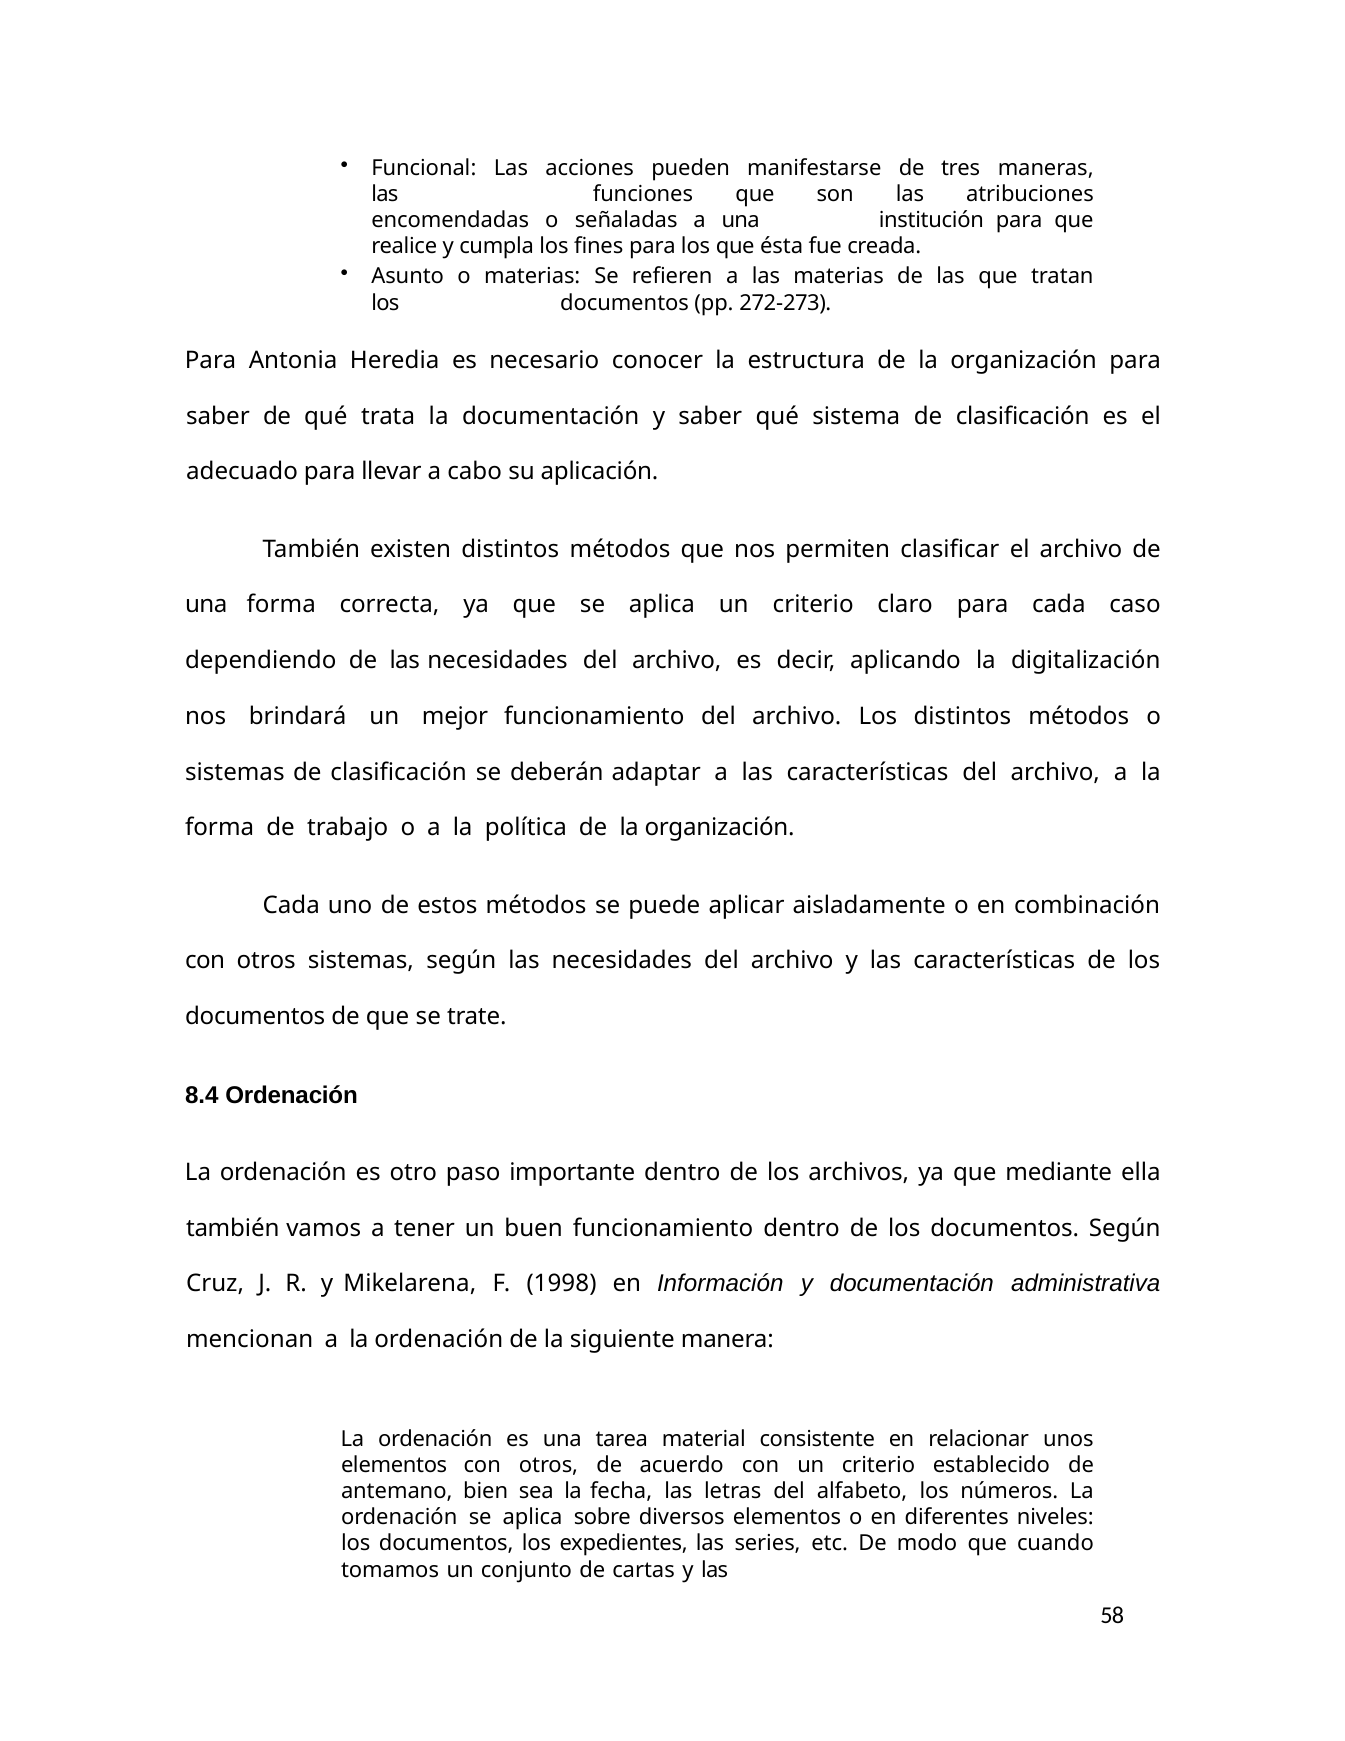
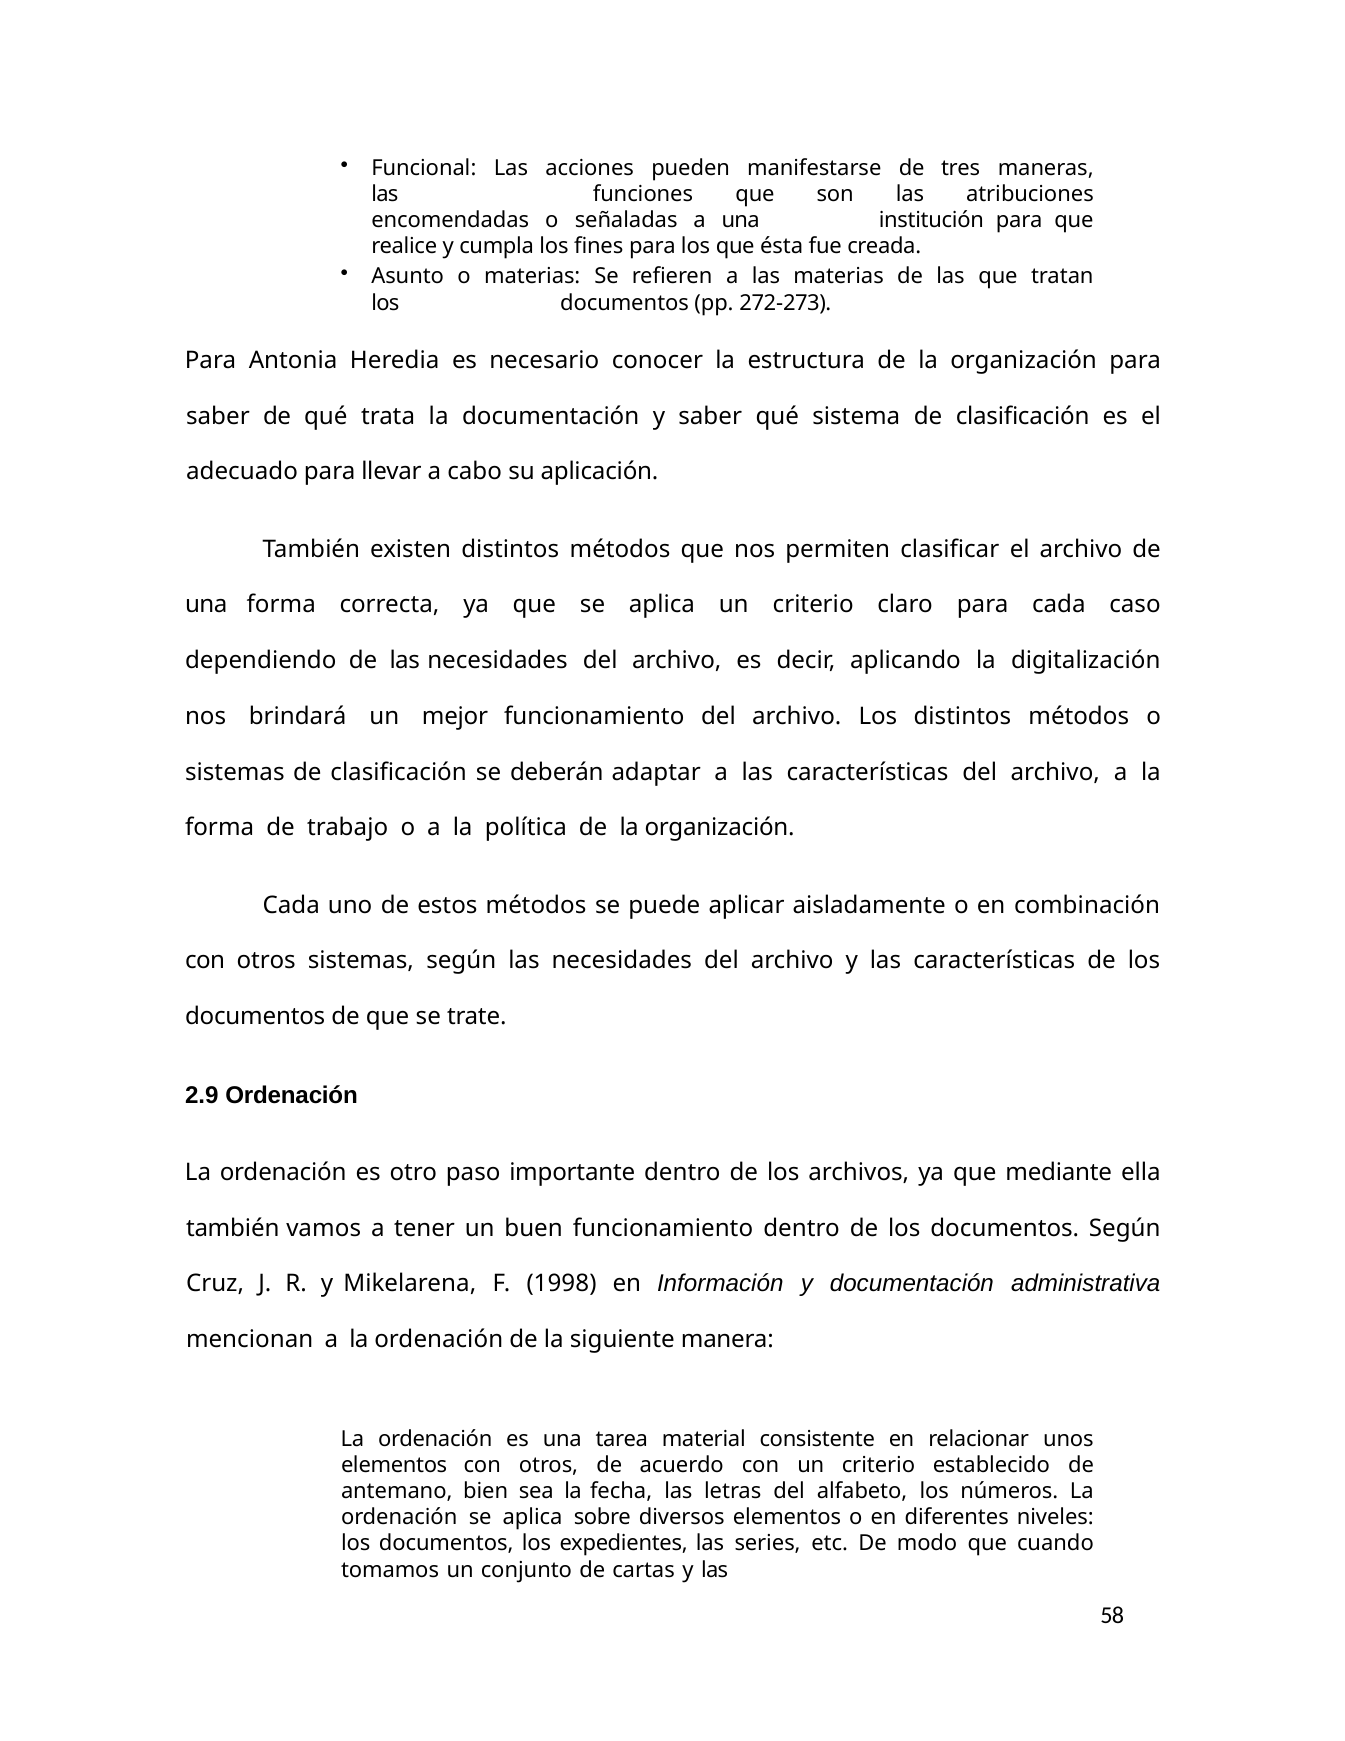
8.4: 8.4 -> 2.9 (202, 1095)
